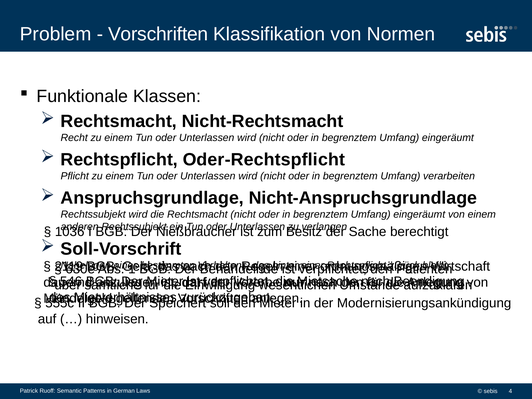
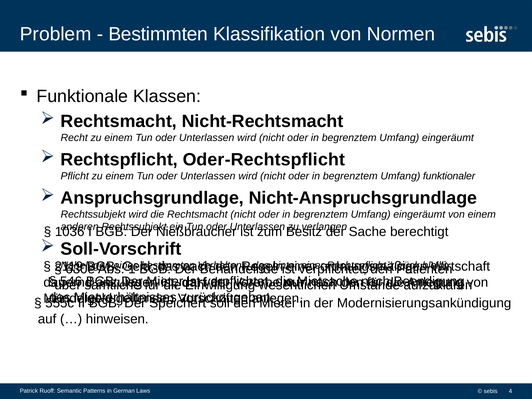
Vorschriften: Vorschriften -> Bestimmten (158, 34)
verarbeiten: verarbeiten -> funktionaler (449, 176)
